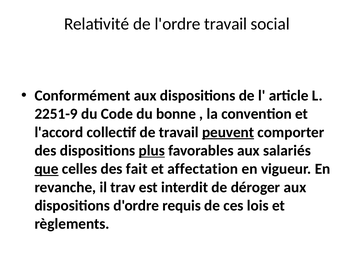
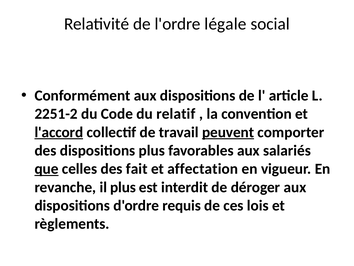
l'ordre travail: travail -> légale (225, 24)
2251-9: 2251-9 -> 2251-2 (56, 114)
bonne: bonne -> relatif (176, 114)
l'accord underline: none -> present (59, 132)
plus underline: present -> none (152, 150)
il trav: trav -> plus (123, 187)
